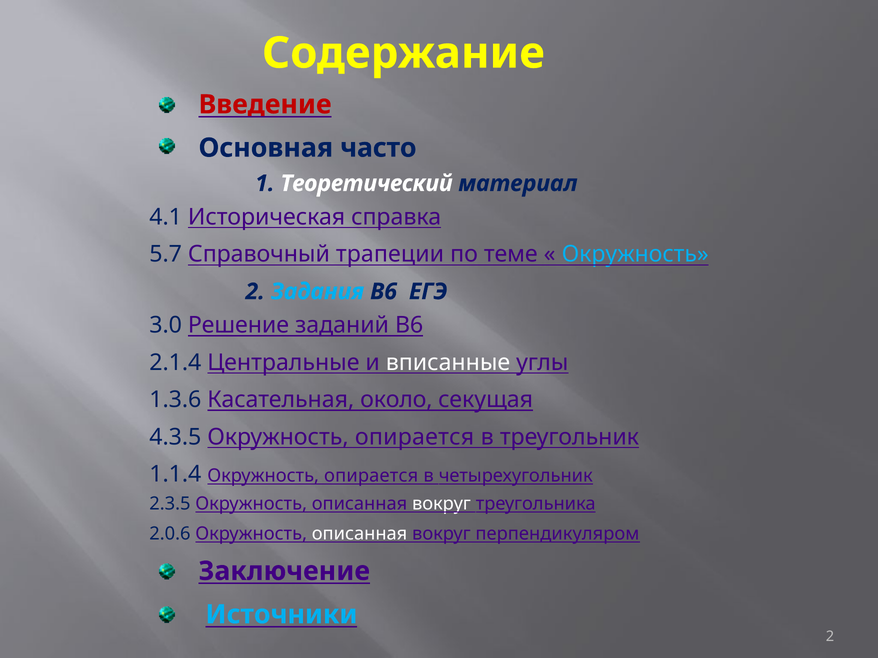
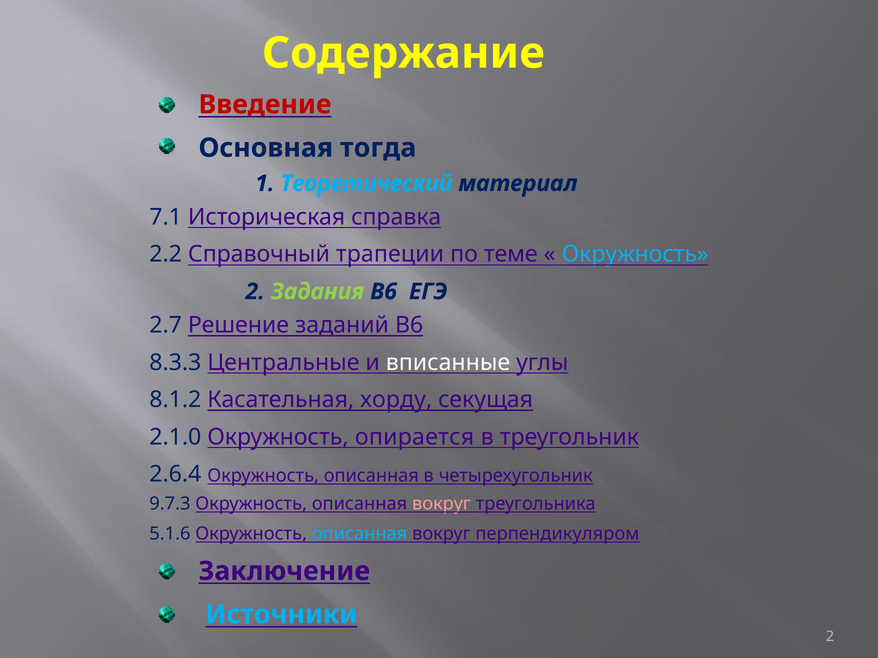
часто: часто -> тогда (378, 148)
Теоретический colour: white -> light blue (367, 184)
4.1: 4.1 -> 7.1 (166, 217)
5.7: 5.7 -> 2.2 (166, 255)
Задания colour: light blue -> light green (317, 292)
3.0: 3.0 -> 2.7 (166, 325)
2.1.4: 2.1.4 -> 8.3.3 (175, 363)
1.3.6: 1.3.6 -> 8.1.2 (175, 400)
около: около -> хорду (396, 400)
4.3.5: 4.3.5 -> 2.1.0 (175, 437)
1.1.4: 1.1.4 -> 2.6.4 (175, 475)
опирается: опирается -> описанная (371, 476)
2.3.5: 2.3.5 -> 9.7.3 (170, 504)
вокруг colour: white -> pink (441, 504)
2.0.6: 2.0.6 -> 5.1.6 (170, 534)
описанная colour: white -> light blue (360, 534)
